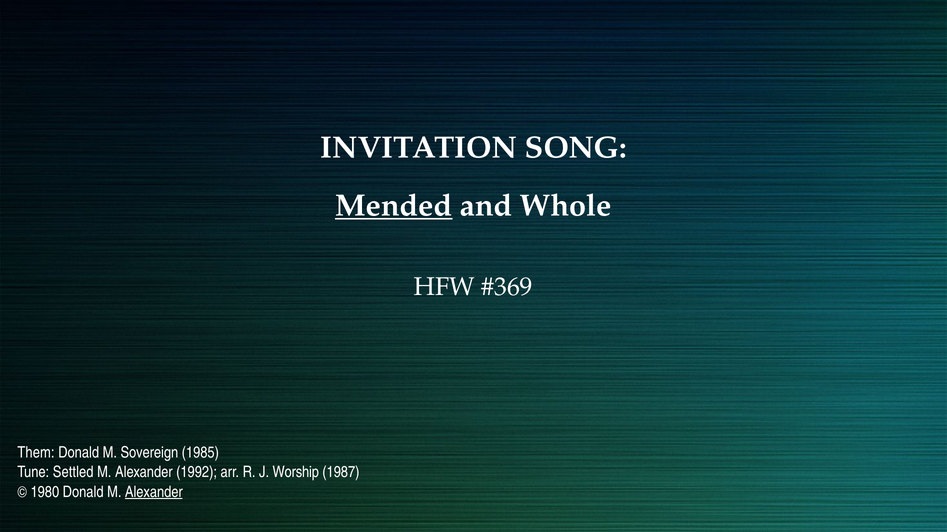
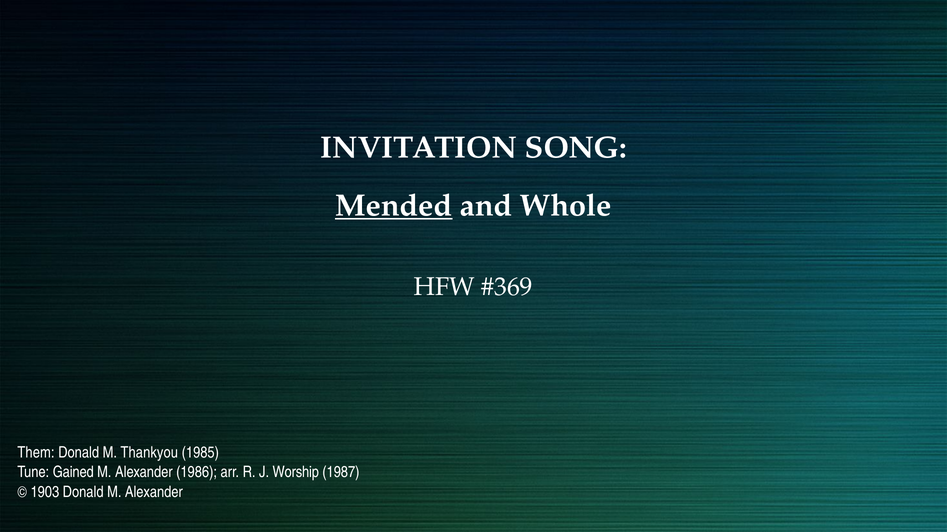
Sovereign: Sovereign -> Thankyou (149, 453)
Settled: Settled -> Gained (73, 473)
1992: 1992 -> 1986 (197, 473)
1980: 1980 -> 1903 (45, 492)
Alexander underline: present -> none (154, 492)
